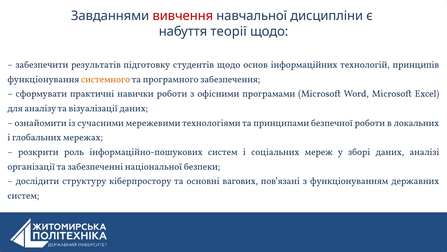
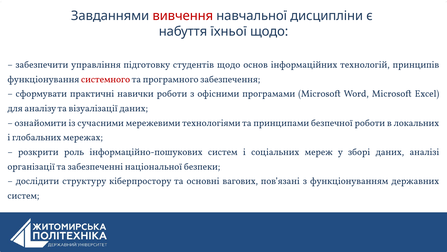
теорії: теорії -> їхньої (229, 31)
результатів: результатів -> управління (96, 65)
системного colour: orange -> red (106, 79)
